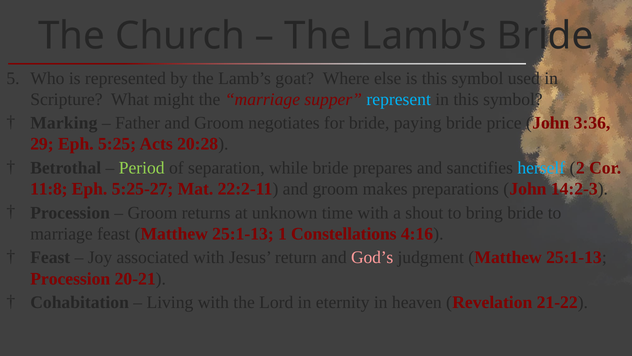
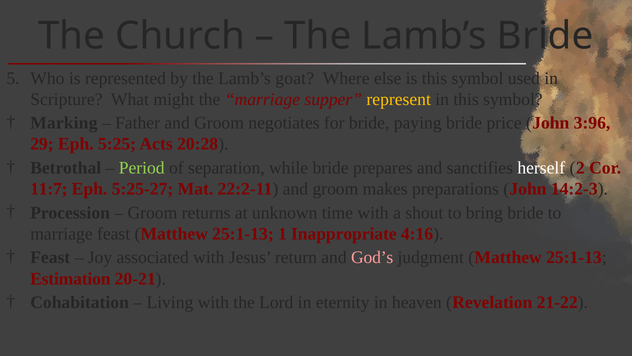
represent colour: light blue -> yellow (399, 99)
3:36: 3:36 -> 3:96 (592, 123)
herself colour: light blue -> white (541, 168)
11:8: 11:8 -> 11:7 (49, 189)
Constellations: Constellations -> Inappropriate (344, 234)
Procession: Procession -> Estimation (70, 278)
